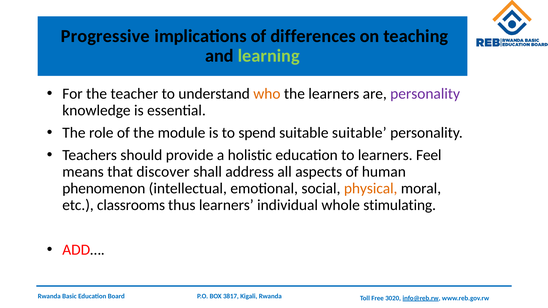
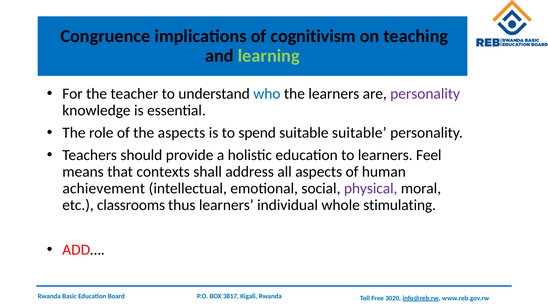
Progressive: Progressive -> Congruence (105, 36)
differences: differences -> cognitivism (313, 36)
who colour: orange -> blue (267, 94)
the module: module -> aspects (181, 133)
discover: discover -> contexts (163, 172)
phenomenon: phenomenon -> achievement (104, 189)
physical colour: orange -> purple (371, 189)
